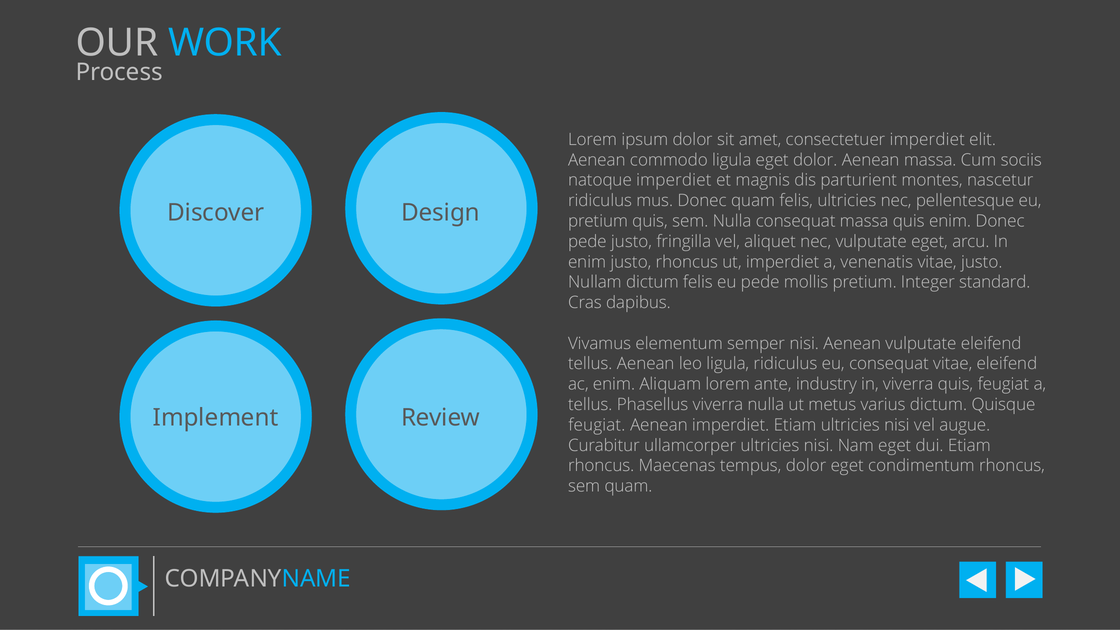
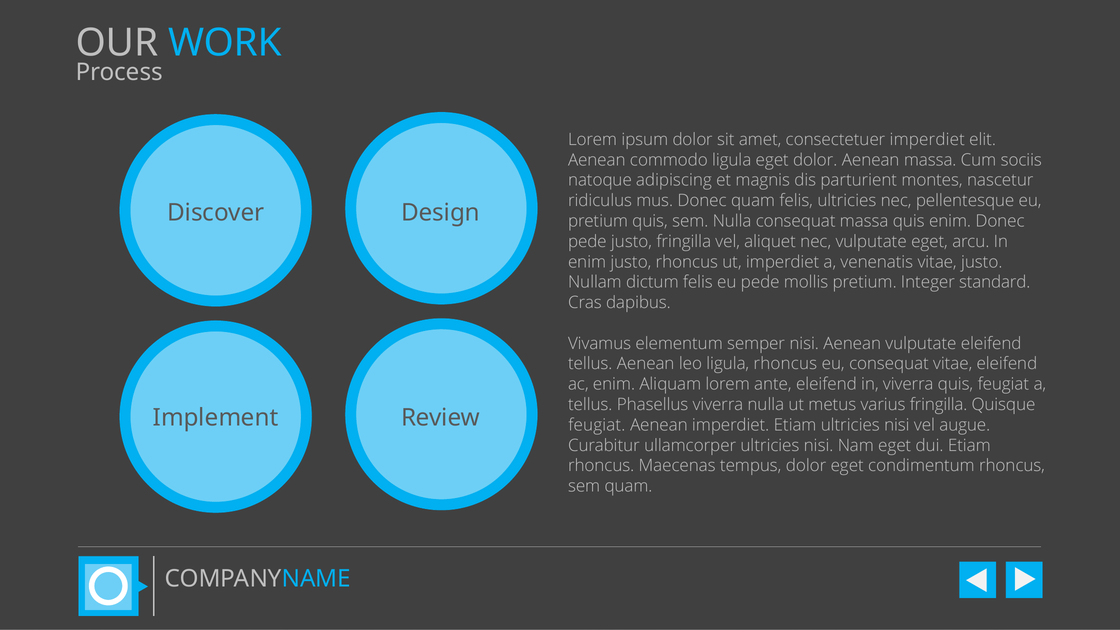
natoque imperdiet: imperdiet -> adipiscing (674, 180)
ligula ridiculus: ridiculus -> rhoncus (785, 364)
ante industry: industry -> eleifend (826, 384)
varius dictum: dictum -> fringilla (939, 405)
